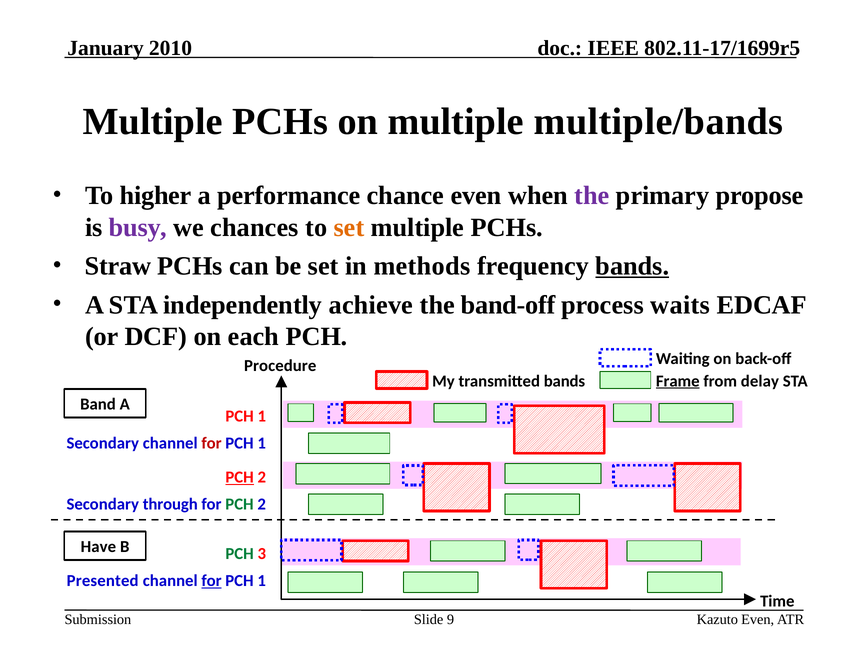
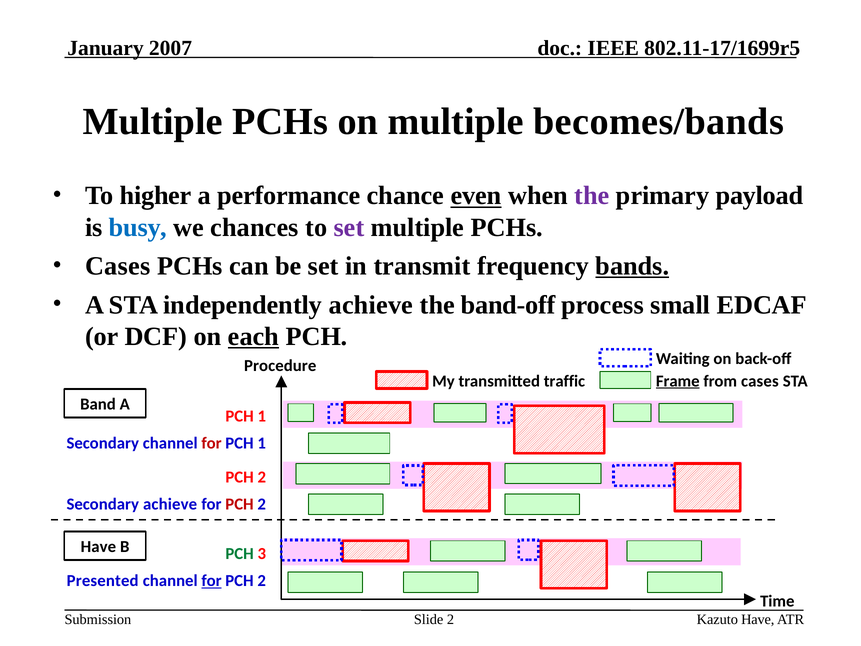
2010: 2010 -> 2007 (170, 48)
multiple/bands: multiple/bands -> becomes/bands (659, 122)
even underline: none -> present (476, 196)
propose: propose -> payload (760, 196)
busy colour: purple -> blue (138, 227)
set colour: orange -> purple (349, 227)
Straw: Straw -> Cases (118, 266)
methods: methods -> transmit (422, 266)
waits: waits -> small (680, 305)
each underline: none -> present (253, 336)
transmitted bands: bands -> traffic (564, 381)
from delay: delay -> cases (760, 381)
PCH underline: present -> none (240, 477)
Secondary through: through -> achieve (170, 504)
PCH colour: green -> red (239, 504)
1: 1 -> 2 (262, 581)
Slide 9: 9 -> 2 (450, 619)
Kazuto Even: Even -> Have (758, 619)
